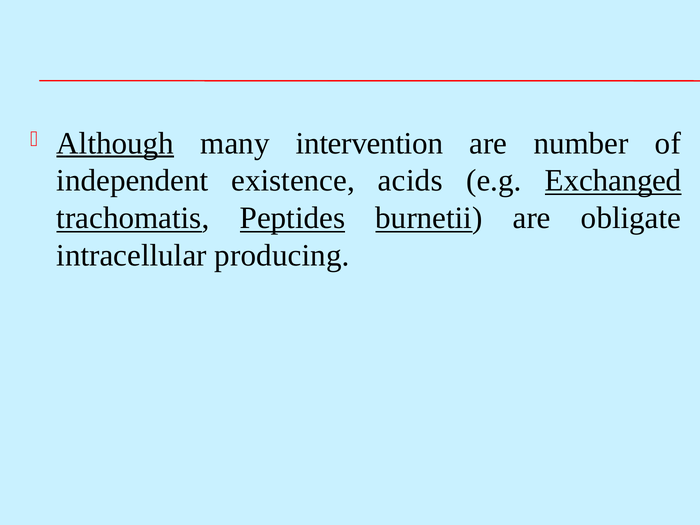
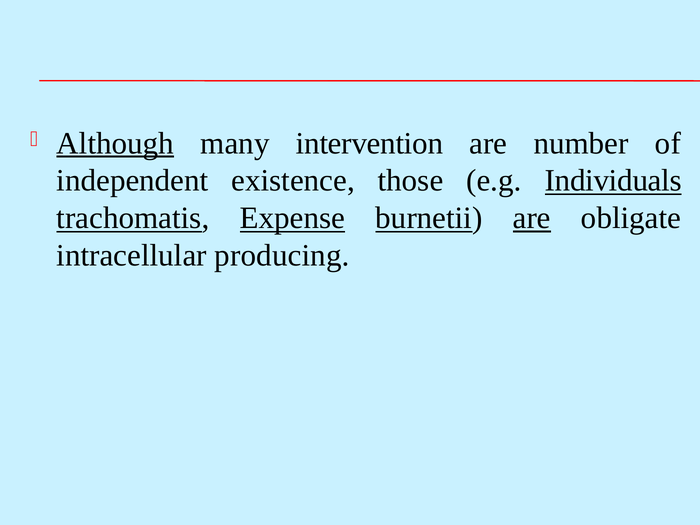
acids: acids -> those (411, 181)
Exchanged: Exchanged -> Individuals (613, 181)
Peptides: Peptides -> Expense (292, 218)
are underline: none -> present (532, 218)
